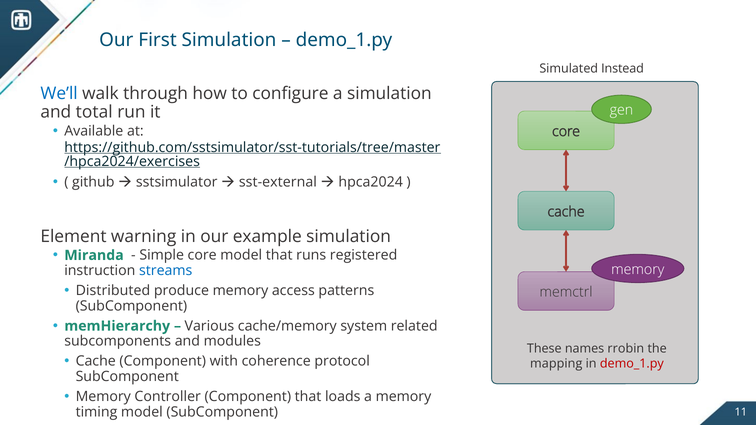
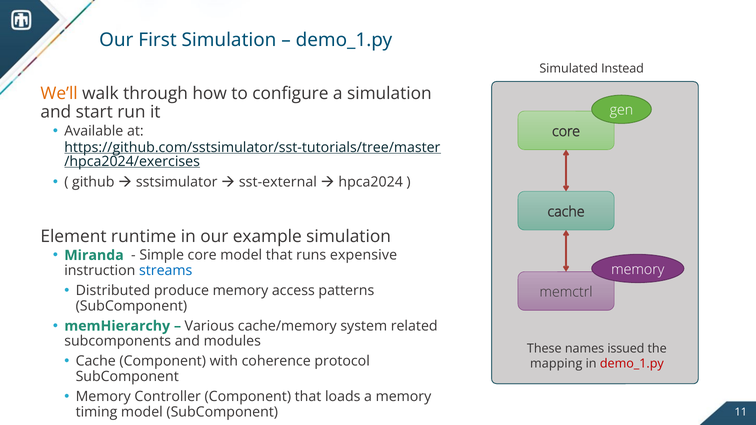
We’ll colour: blue -> orange (59, 94)
total: total -> start (94, 112)
warning: warning -> runtime (144, 237)
registered: registered -> expensive (364, 255)
rrobin: rrobin -> issued (626, 349)
